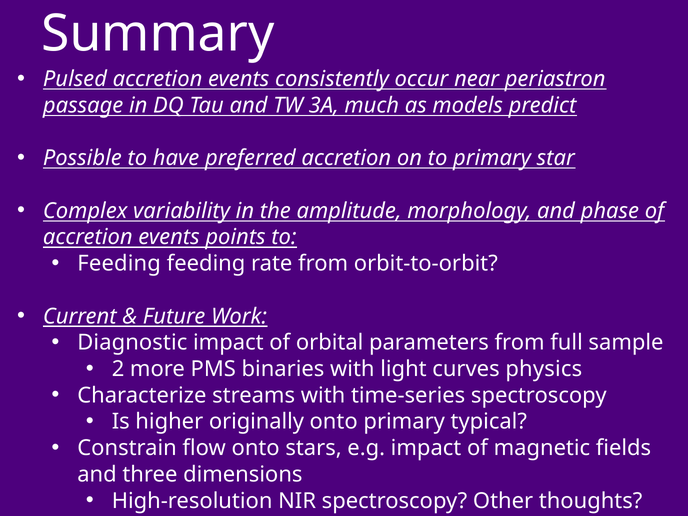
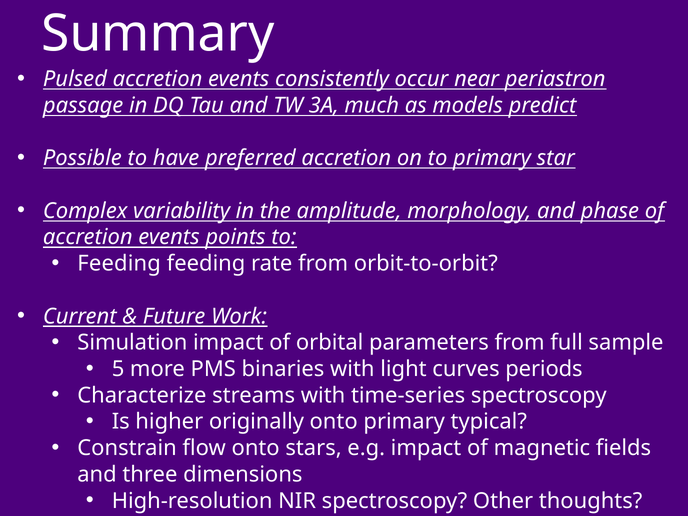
Diagnostic: Diagnostic -> Simulation (132, 343)
2: 2 -> 5 (118, 369)
physics: physics -> periods (544, 369)
